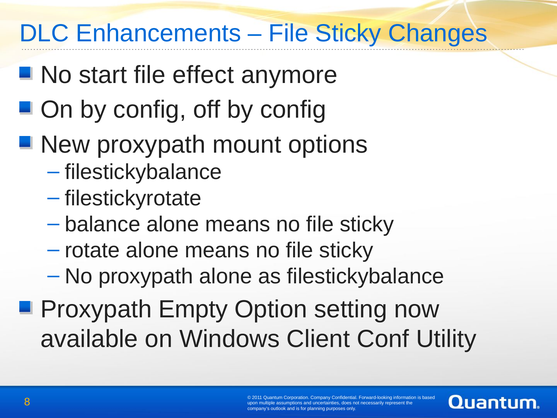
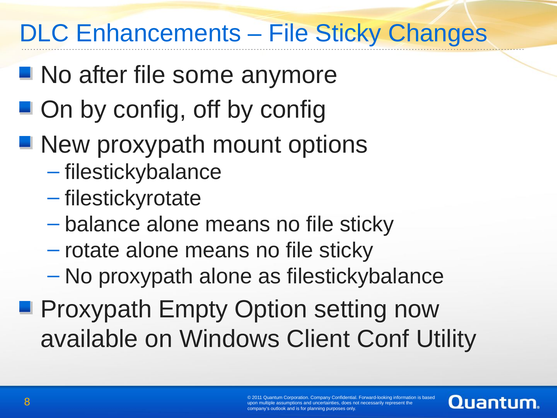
start: start -> after (103, 75)
effect: effect -> some (203, 75)
